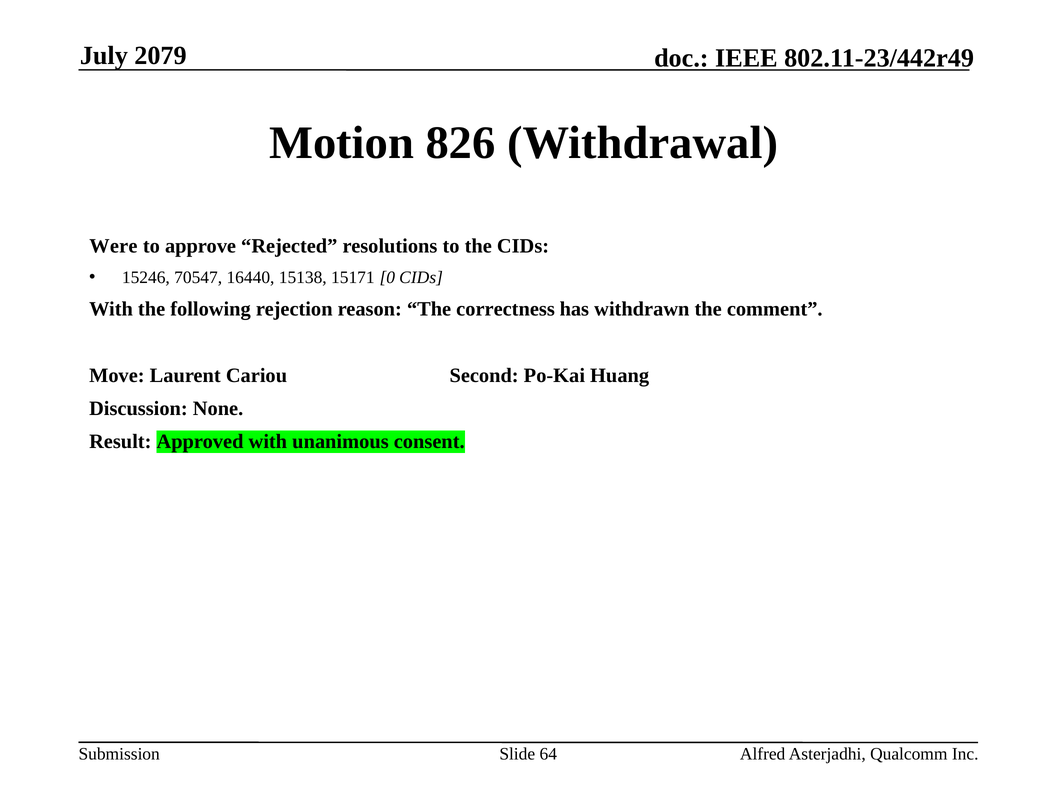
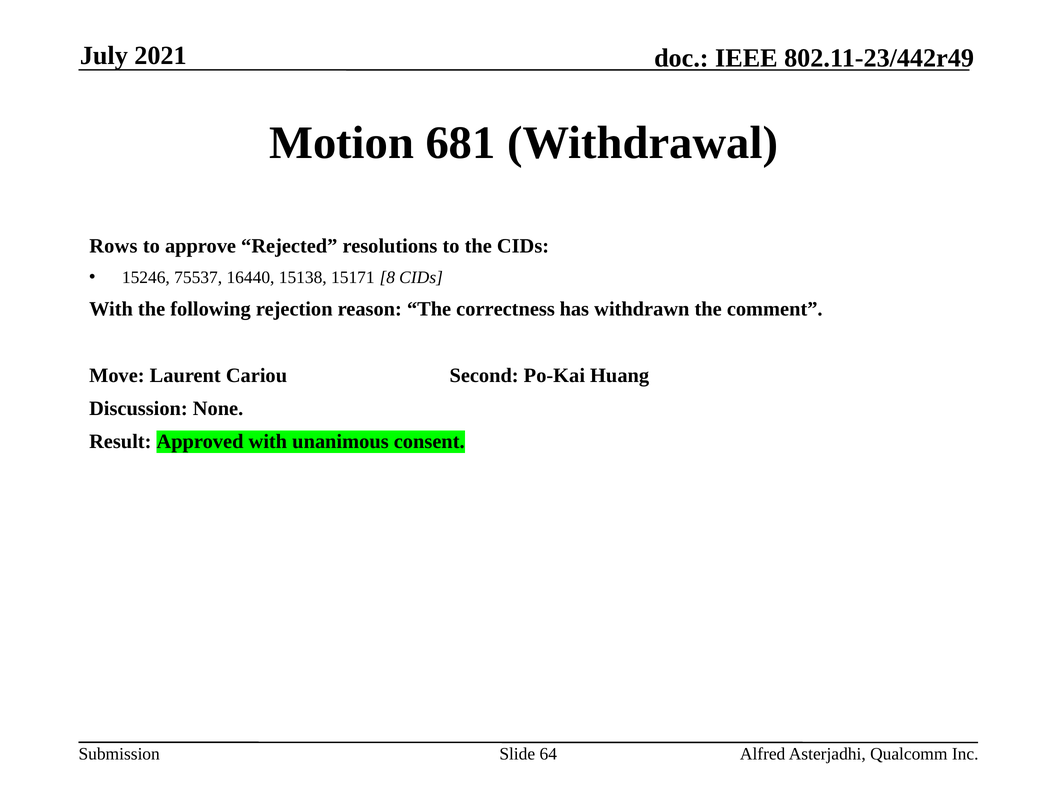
2079: 2079 -> 2021 (161, 56)
826: 826 -> 681 (461, 143)
Were: Were -> Rows (113, 246)
70547: 70547 -> 75537 (198, 277)
0: 0 -> 8 (387, 277)
